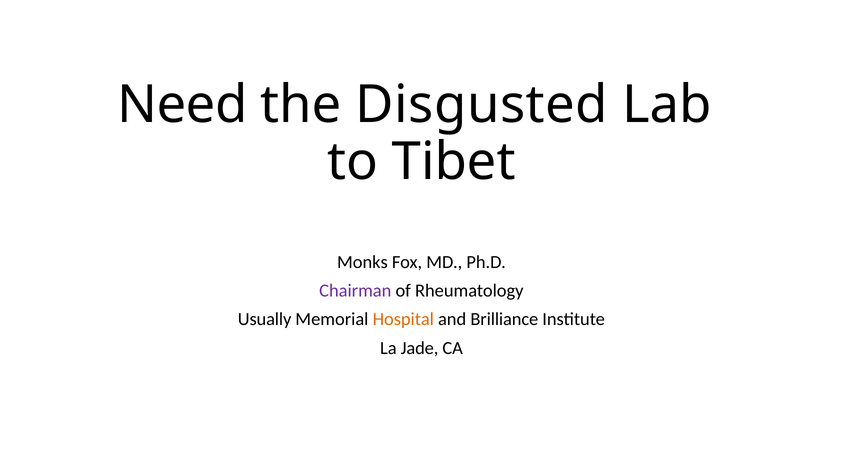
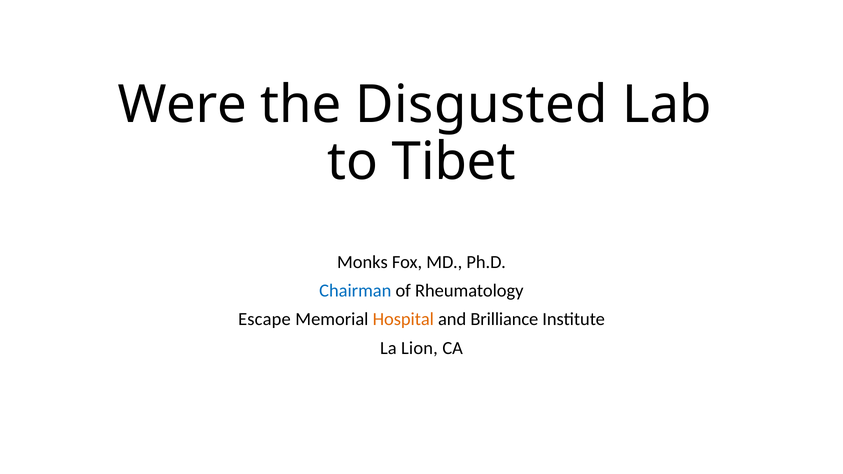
Need: Need -> Were (182, 105)
Chairman colour: purple -> blue (355, 291)
Usually: Usually -> Escape (264, 319)
Jade: Jade -> Lion (419, 348)
